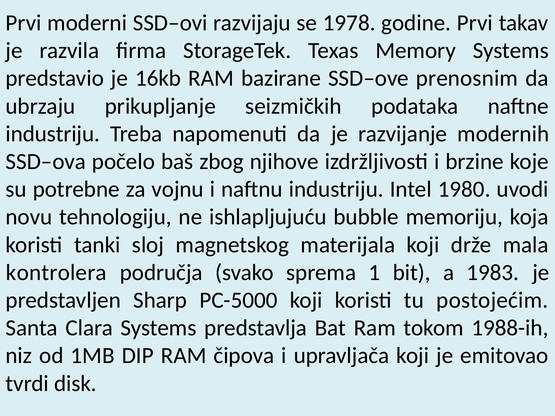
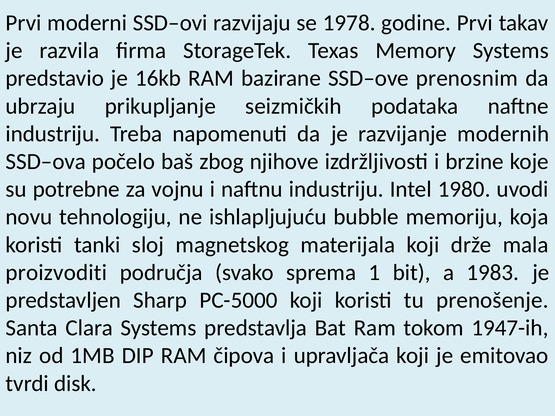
kontrolera: kontrolera -> proizvoditi (56, 273)
postojećim: postojećim -> prenošenje (492, 300)
1988-ih: 1988-ih -> 1947-ih (510, 328)
